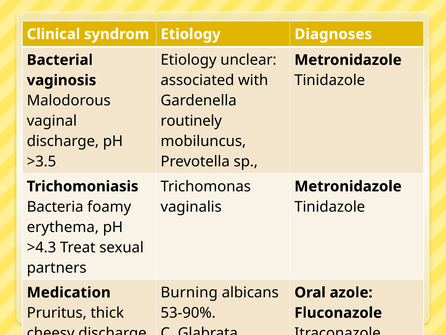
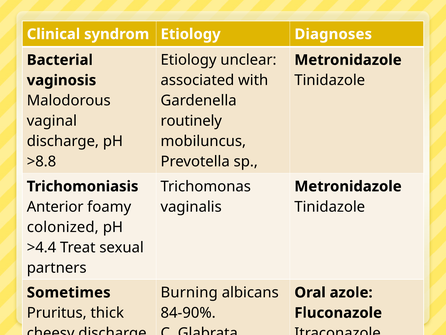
>3.5: >3.5 -> >8.8 (41, 161)
Bacteria: Bacteria -> Anterior (55, 206)
erythema: erythema -> colonized (63, 227)
>4.3: >4.3 -> >4.4 (41, 247)
Medication: Medication -> Sometimes (69, 292)
53-90%: 53-90% -> 84-90% (188, 312)
